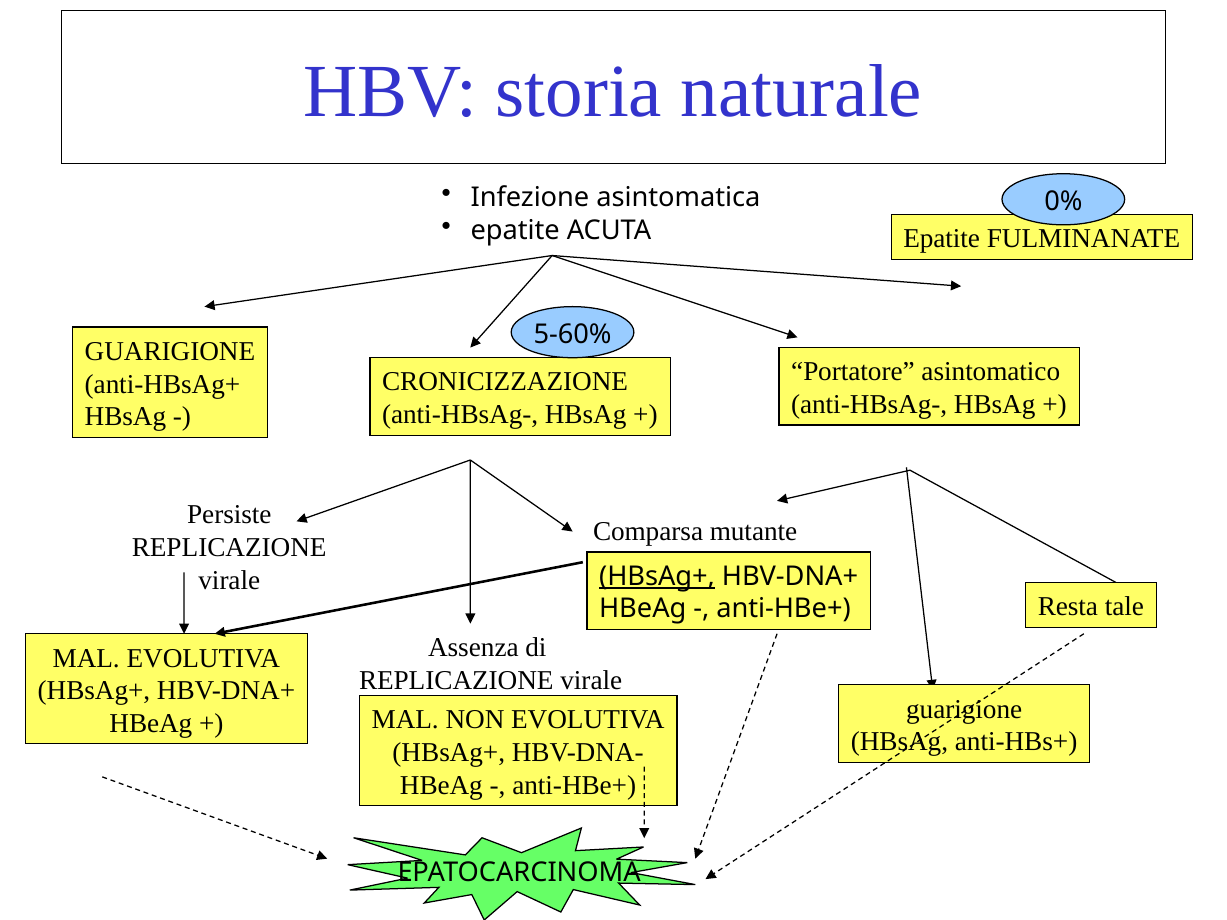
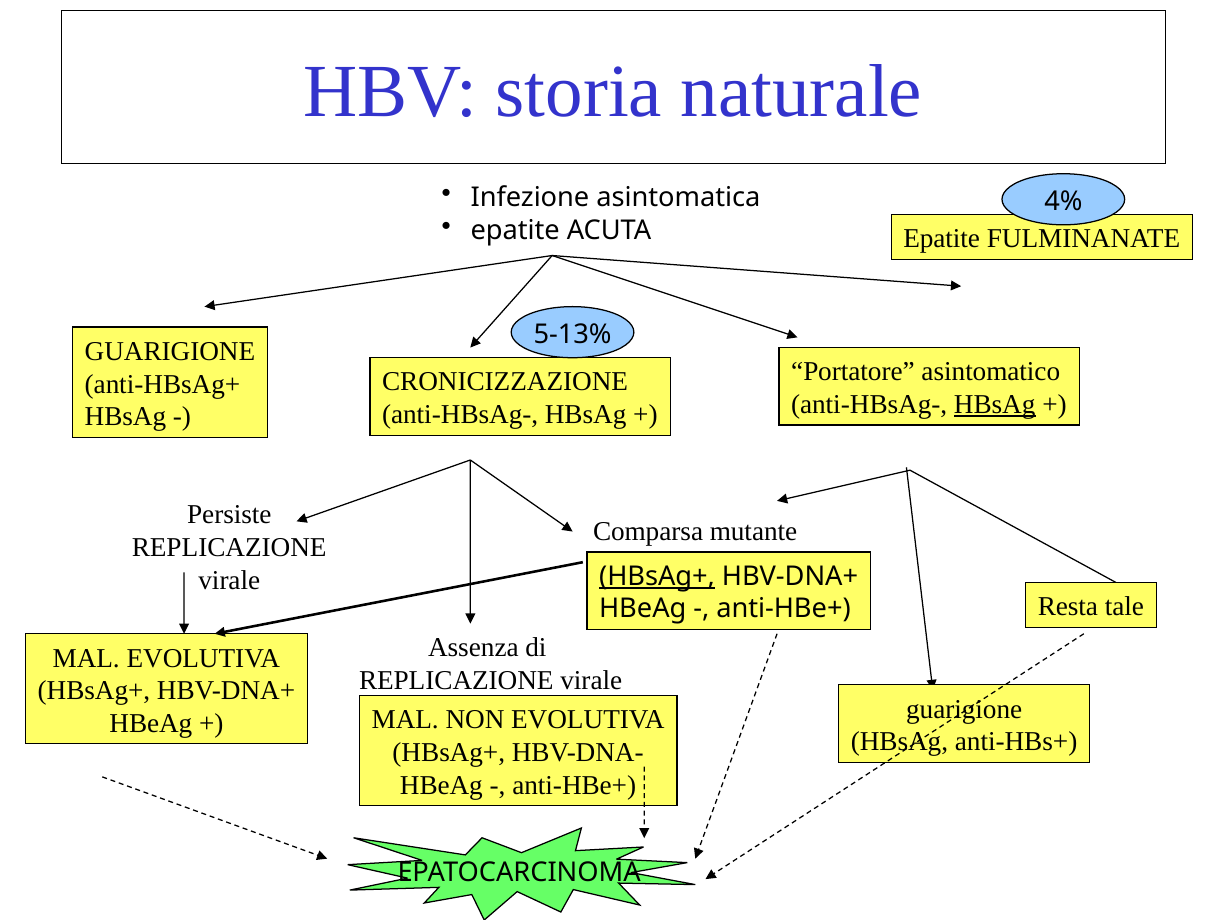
0%: 0% -> 4% (1063, 201)
5-60%: 5-60% -> 5-13% (573, 334)
HBsAg underline: none -> present (995, 405)
